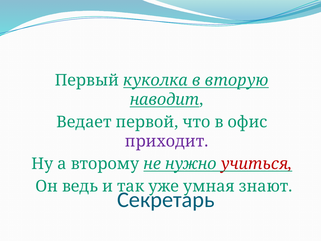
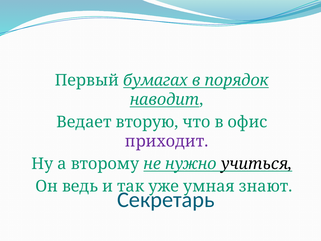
куколка: куколка -> бумагах (156, 80)
вторую: вторую -> порядок (237, 80)
первой: первой -> вторую (147, 122)
учиться colour: red -> black (257, 164)
